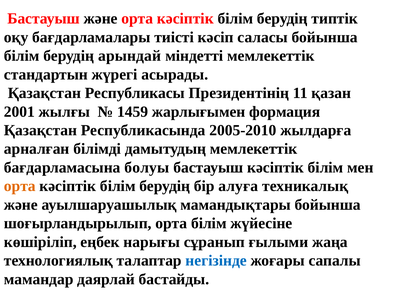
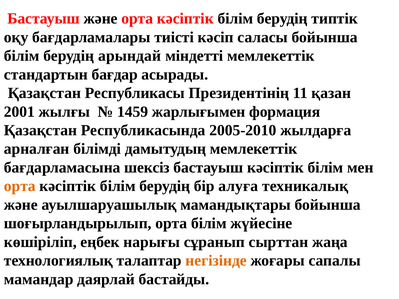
жүрегі: жүрегі -> бағдар (115, 74)
болуы: болуы -> шексіз (147, 168)
ғылыми: ғылыми -> сырттан (278, 242)
негізінде colour: blue -> orange (216, 261)
